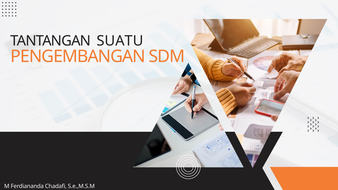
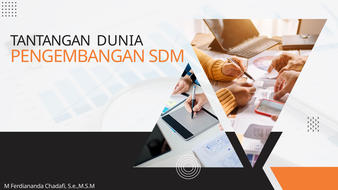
SUATU: SUATU -> DUNIA (120, 41)
